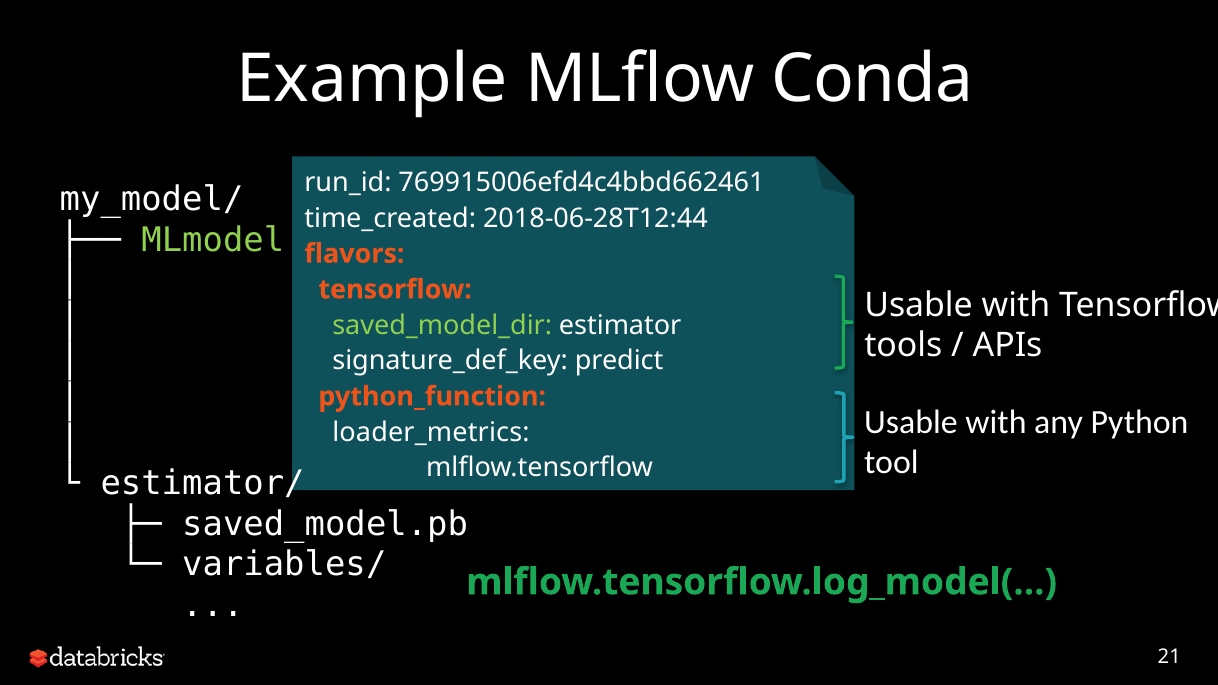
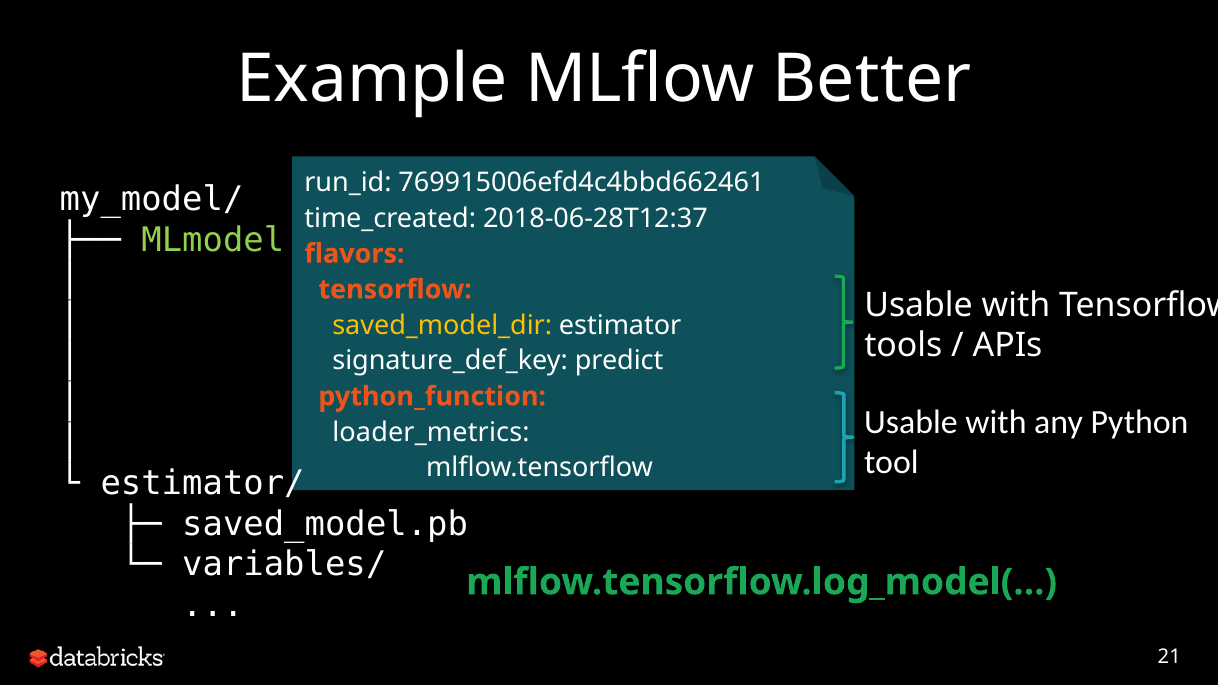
Conda: Conda -> Better (872, 79)
2018-06-28T12:44: 2018-06-28T12:44 -> 2018-06-28T12:37 (595, 218)
saved_model_dir colour: light green -> yellow (442, 325)
